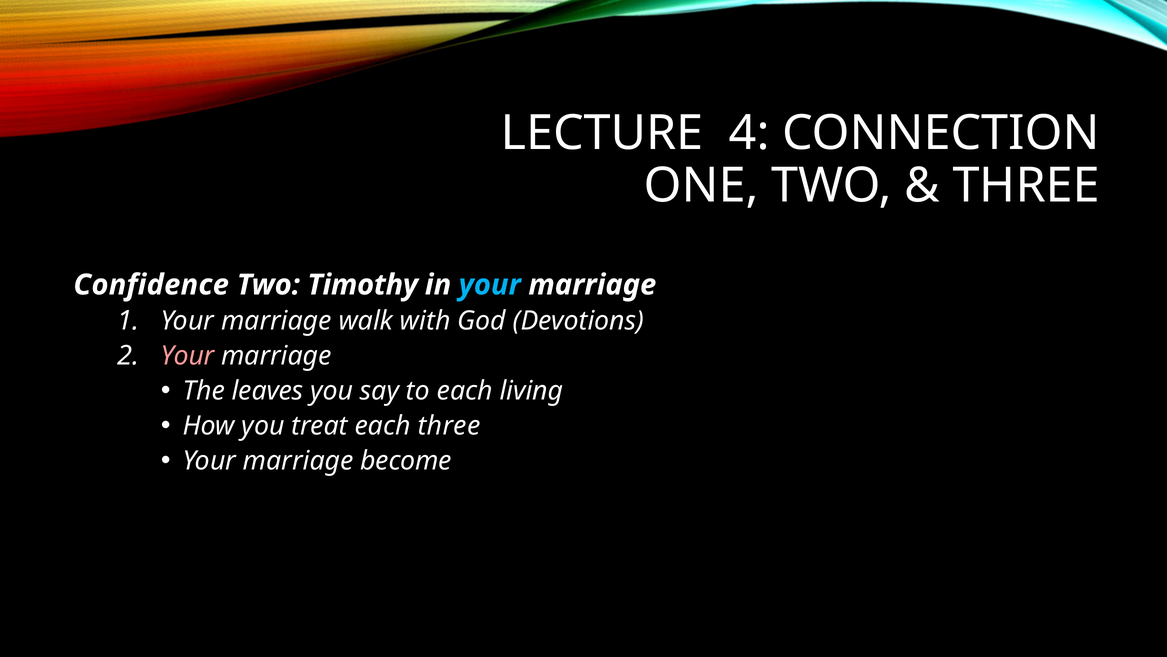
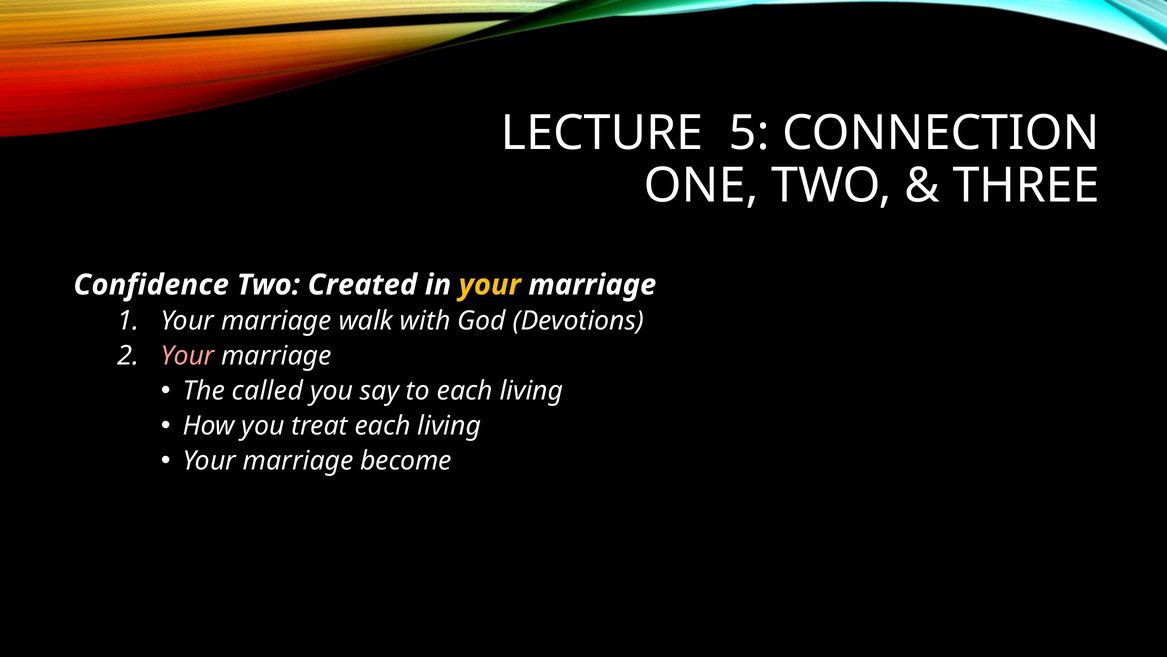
4: 4 -> 5 (749, 133)
Timothy: Timothy -> Created (362, 285)
your colour: light blue -> yellow (490, 285)
leaves: leaves -> called (267, 391)
treat each three: three -> living (449, 426)
